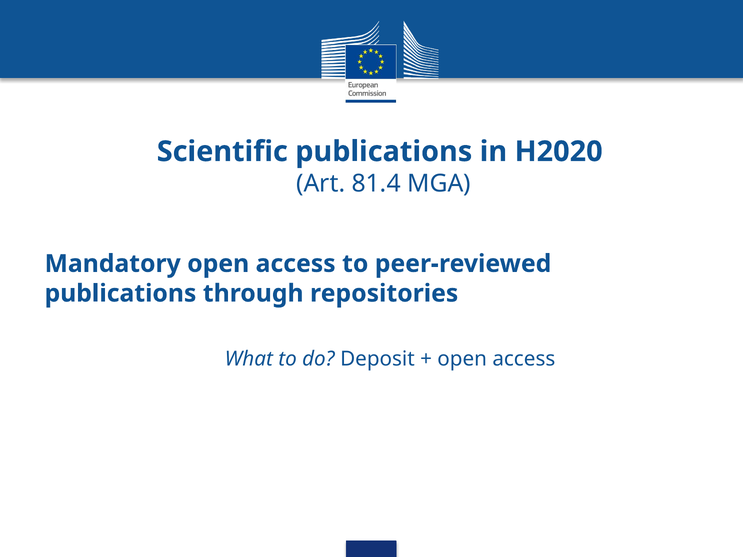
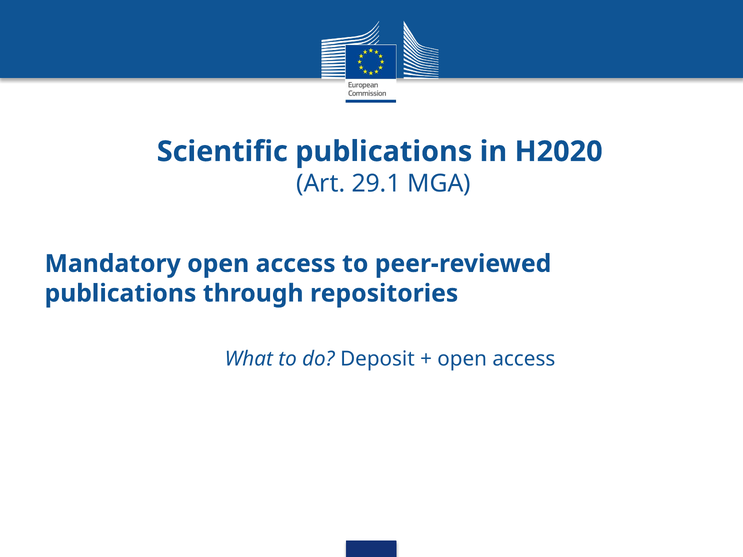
81.4: 81.4 -> 29.1 (376, 184)
